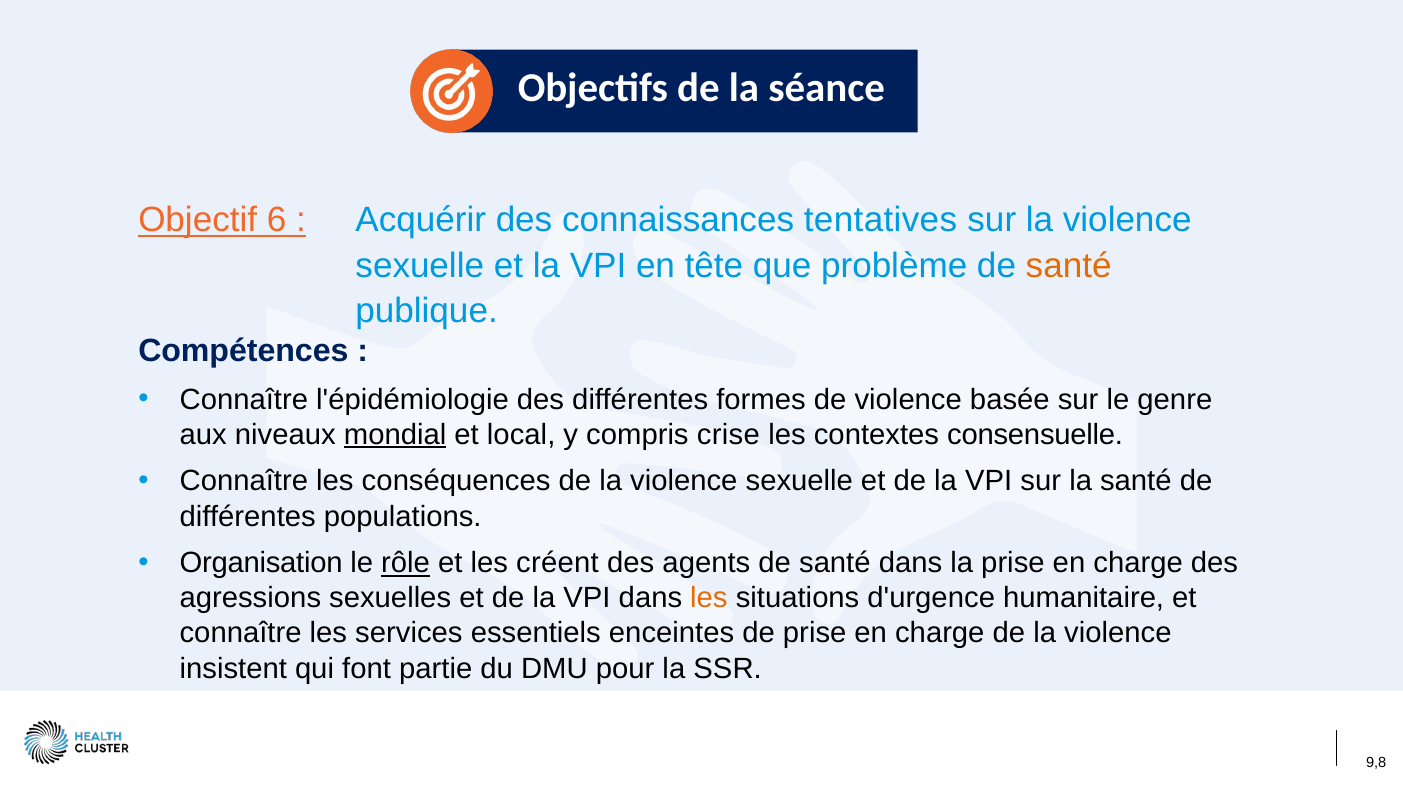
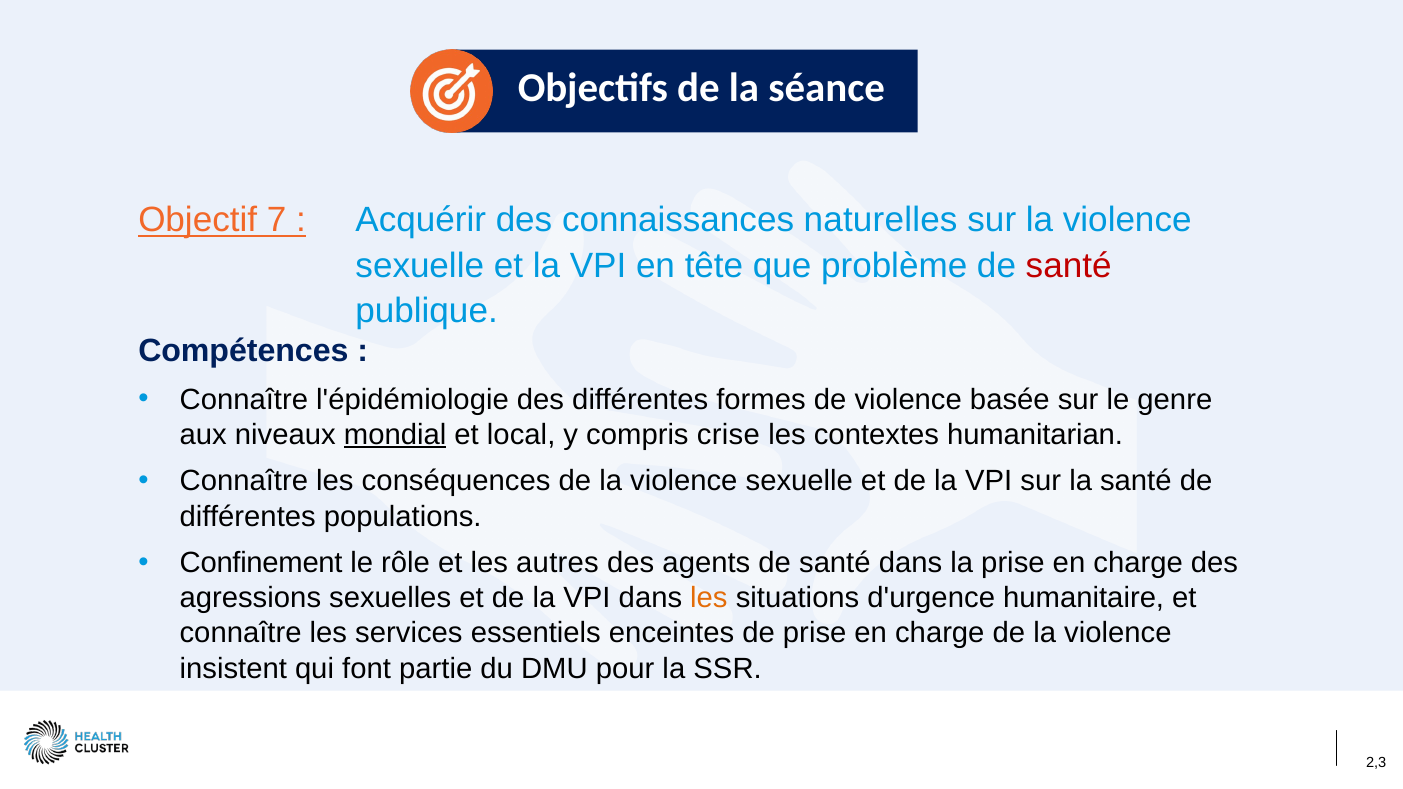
6: 6 -> 7 (277, 220)
tentatives: tentatives -> naturelles (881, 220)
santé colour: orange -> red (1069, 266)
consensuelle: consensuelle -> humanitarian (1035, 435)
Organisation: Organisation -> Confinement (261, 563)
rôle underline: present -> none (406, 563)
créent: créent -> autres (558, 563)
9,8: 9,8 -> 2,3 (1376, 763)
